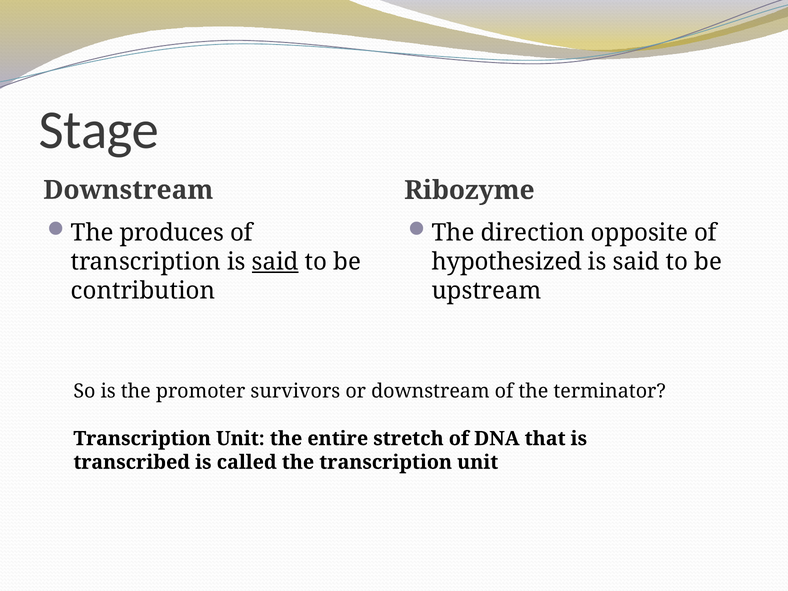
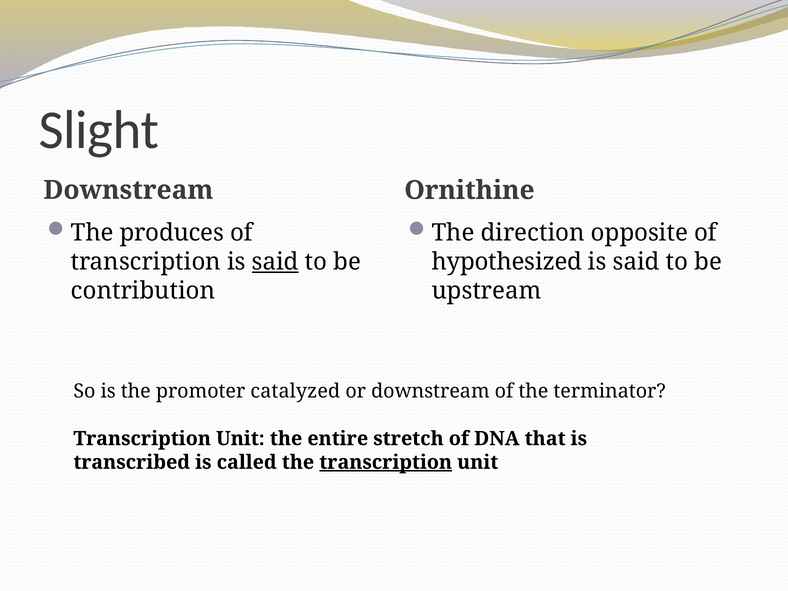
Stage: Stage -> Slight (99, 130)
Ribozyme: Ribozyme -> Ornithine (469, 190)
survivors: survivors -> catalyzed (295, 391)
transcription underline: none -> present (386, 462)
